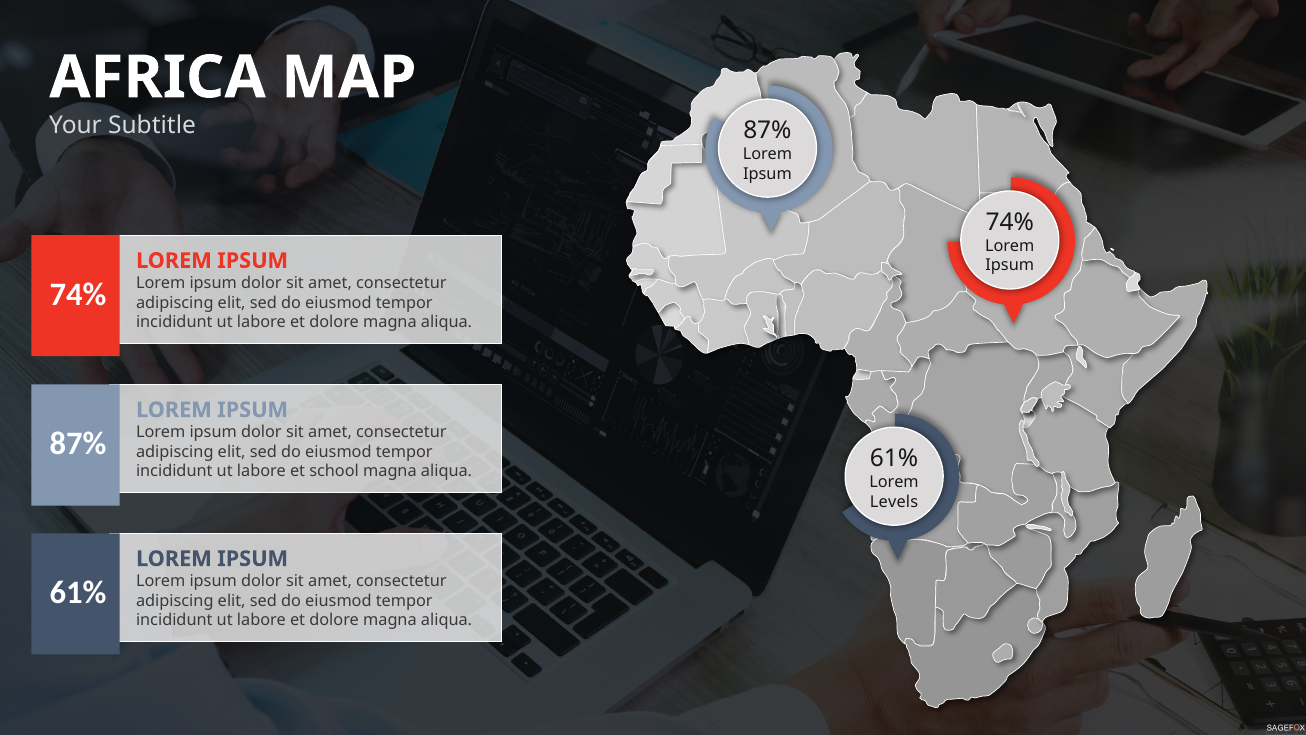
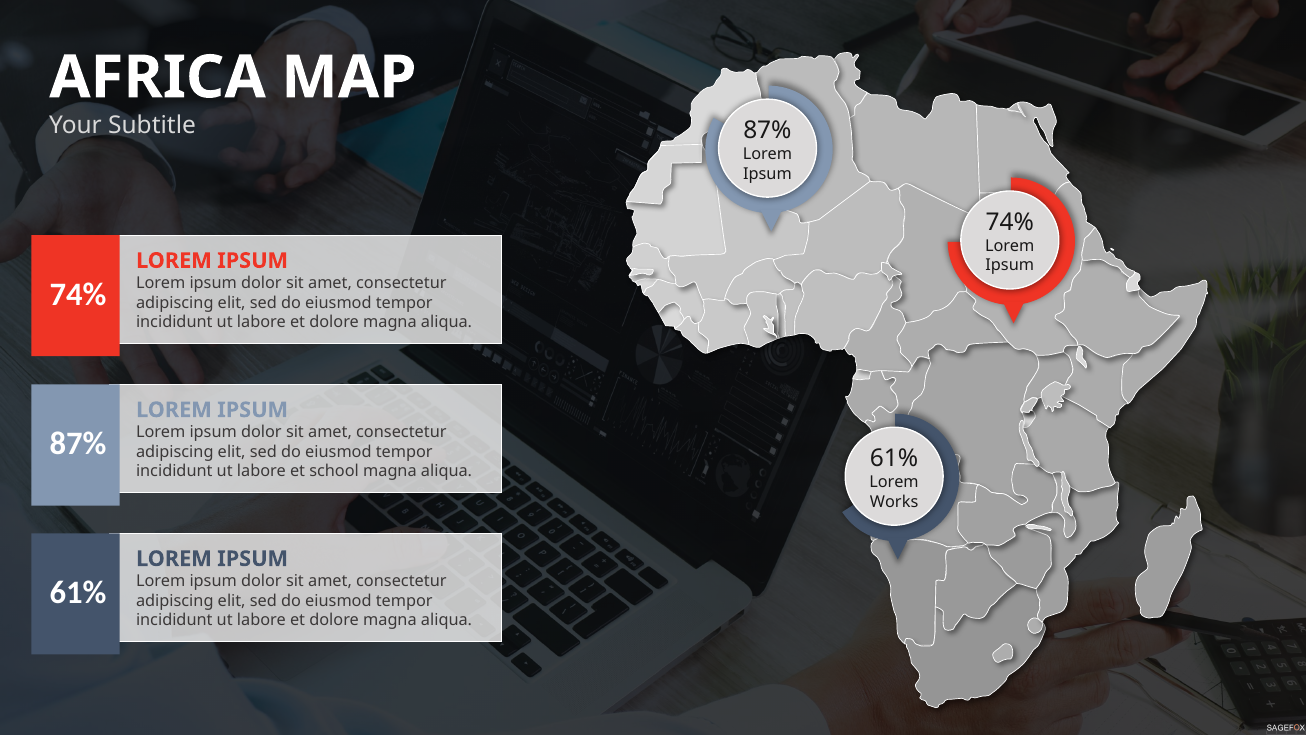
Levels: Levels -> Works (894, 502)
